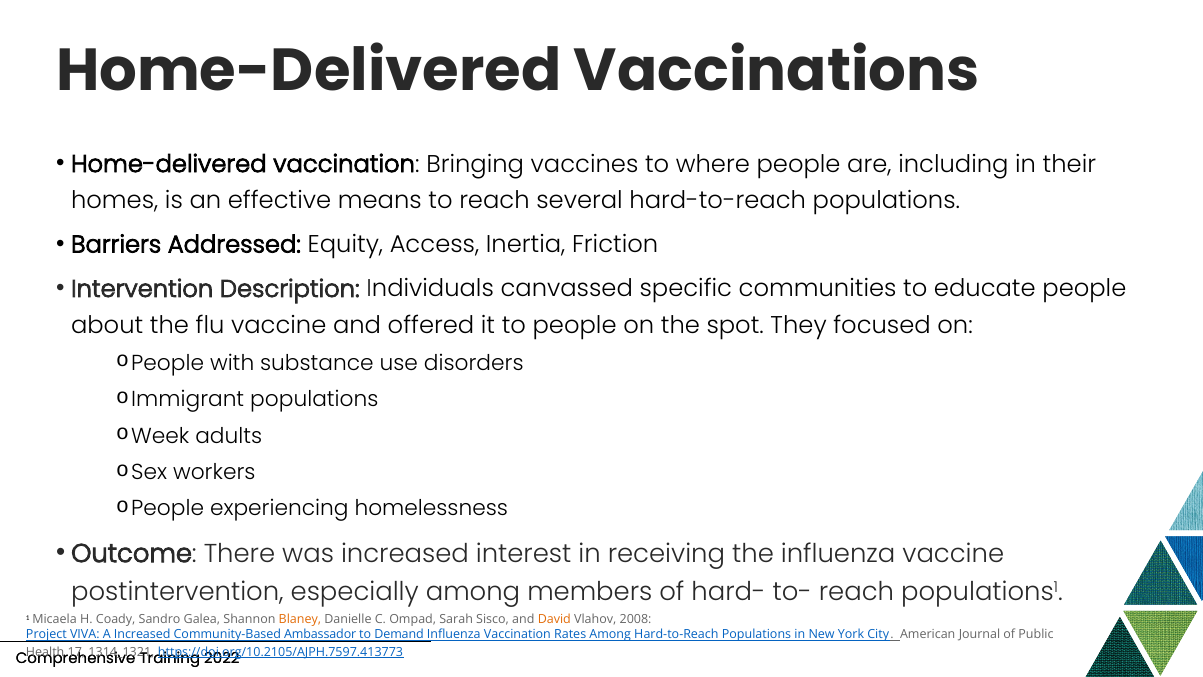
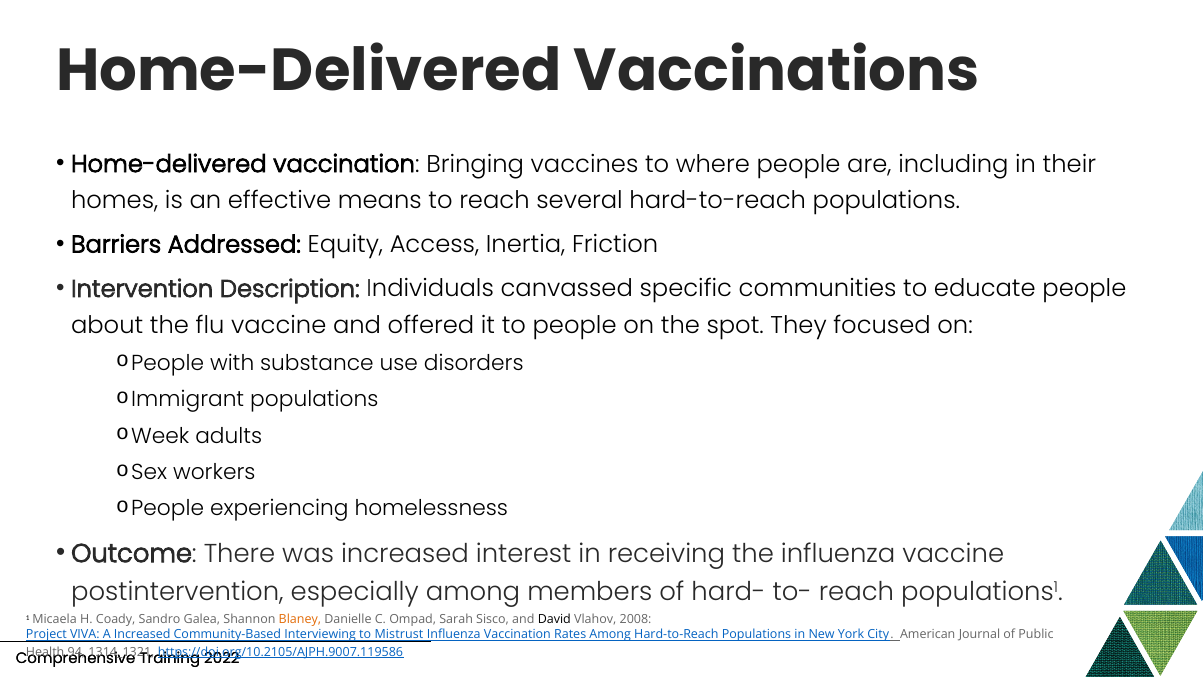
David colour: orange -> black (554, 619)
Ambassador: Ambassador -> Interviewing (320, 634)
Demand: Demand -> Mistrust (399, 634)
17: 17 -> 94 (76, 652)
https://doi.org/10.2105/AJPH.7597.413773: https://doi.org/10.2105/AJPH.7597.413773 -> https://doi.org/10.2105/AJPH.9007.119586 (281, 652)
